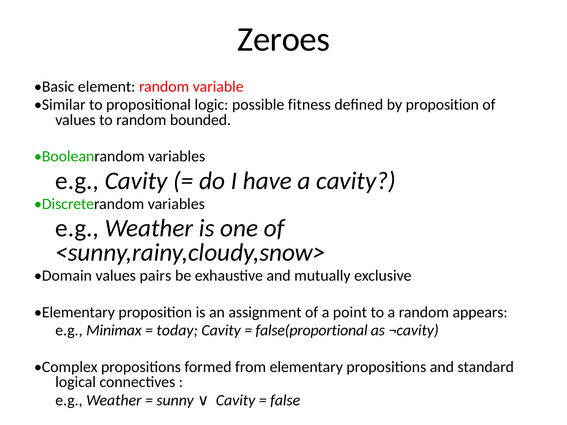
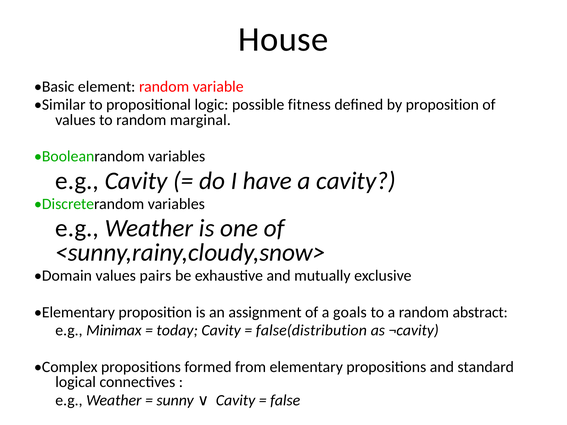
Zeroes: Zeroes -> House (283, 39)
bounded: bounded -> marginal (200, 120)
point: point -> goals (350, 312)
appears: appears -> abstract (480, 312)
false(proportional: false(proportional -> false(distribution (311, 331)
